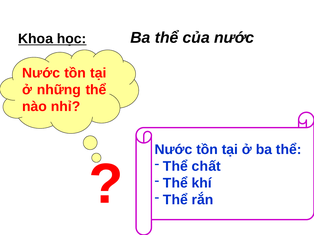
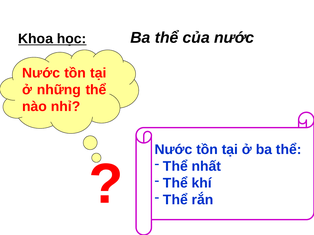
chất: chất -> nhất (206, 167)
